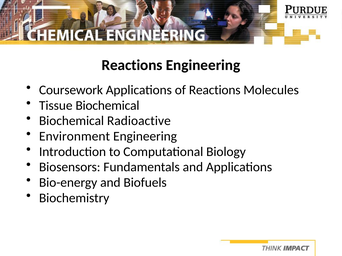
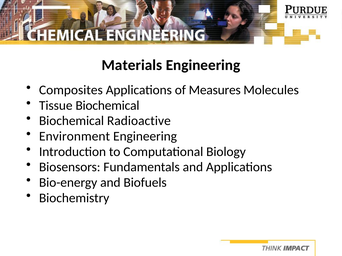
Reactions: Reactions -> Materials (132, 65)
Coursework: Coursework -> Composites (71, 90)
of Reactions: Reactions -> Measures (215, 90)
